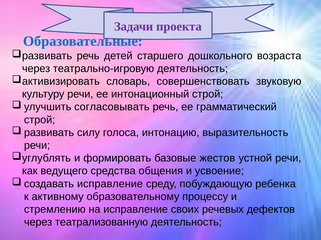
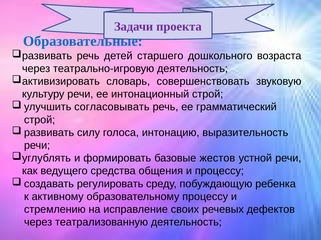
и усвоение: усвоение -> процессу (219, 171)
исправление: исправление -> регулировать (110, 184)
